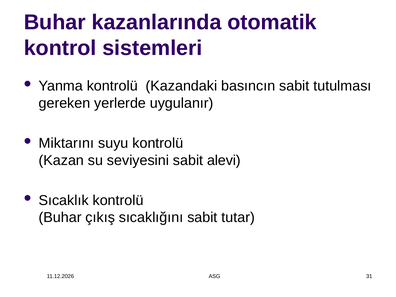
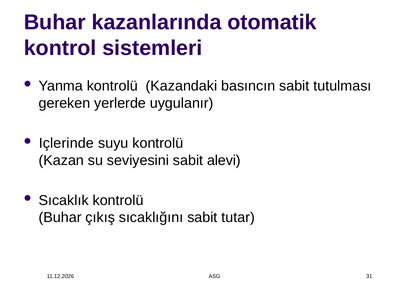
Miktarını: Miktarını -> Içlerinde (66, 143)
